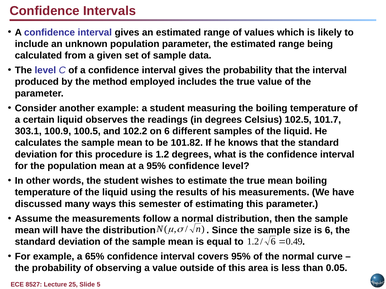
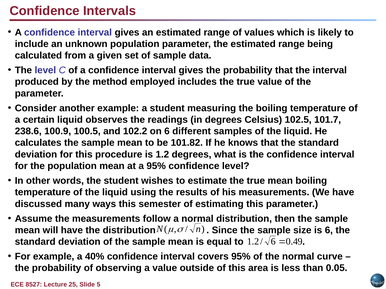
303.1: 303.1 -> 238.6 (28, 131)
65%: 65% -> 40% (95, 257)
